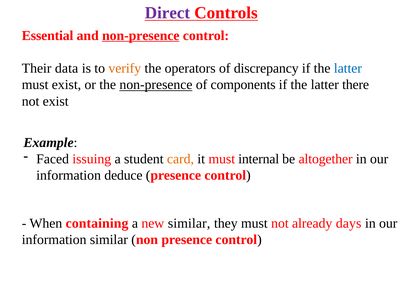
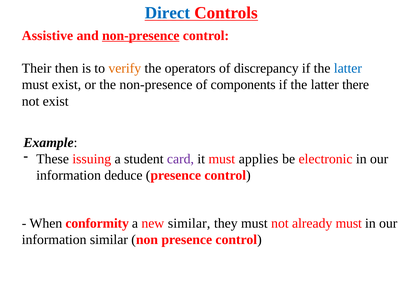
Direct colour: purple -> blue (167, 13)
Essential: Essential -> Assistive (47, 36)
data: data -> then (67, 68)
non-presence underline: present -> none (156, 85)
Faced: Faced -> These (53, 159)
card colour: orange -> purple (180, 159)
internal: internal -> applies (259, 159)
altogether: altogether -> electronic (326, 159)
containing: containing -> conformity (97, 224)
already days: days -> must (349, 224)
